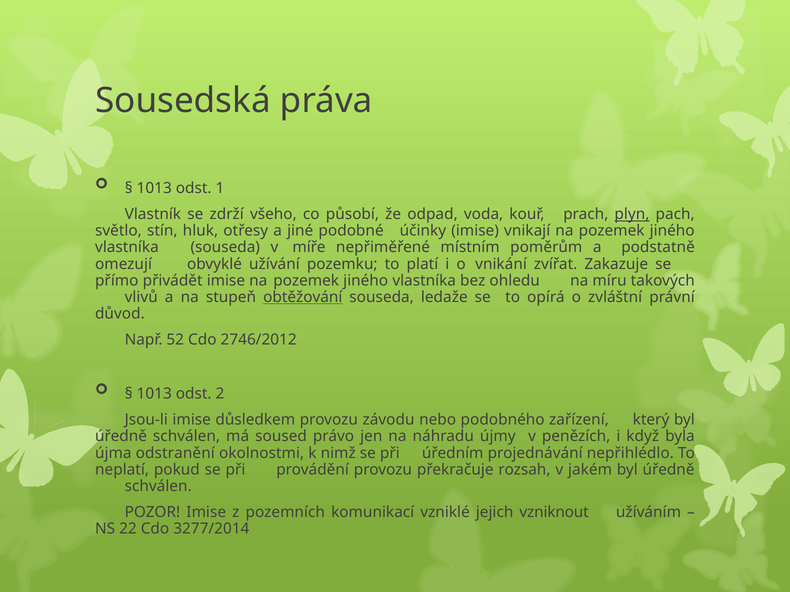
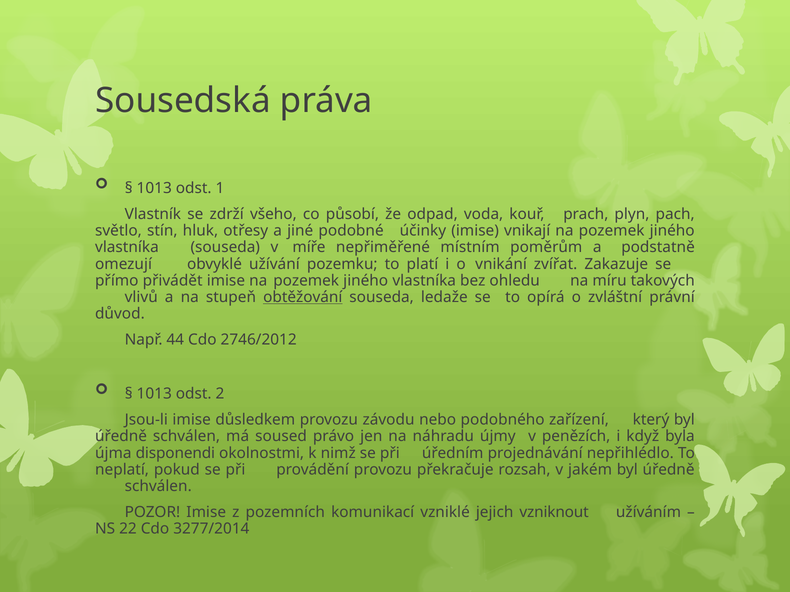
plyn underline: present -> none (632, 214)
52: 52 -> 44 (175, 340)
odstranění: odstranění -> disponendi (175, 453)
